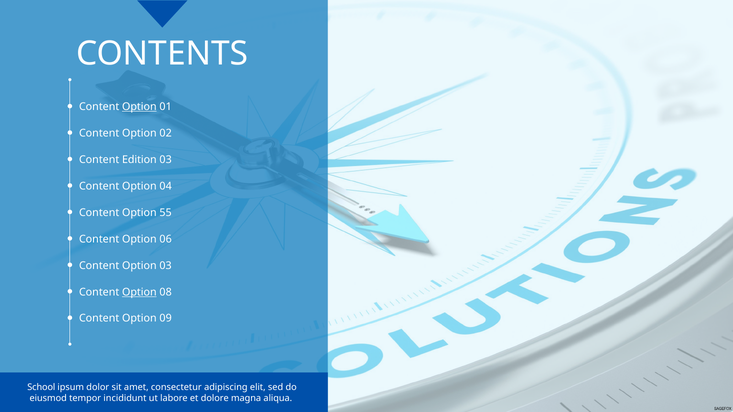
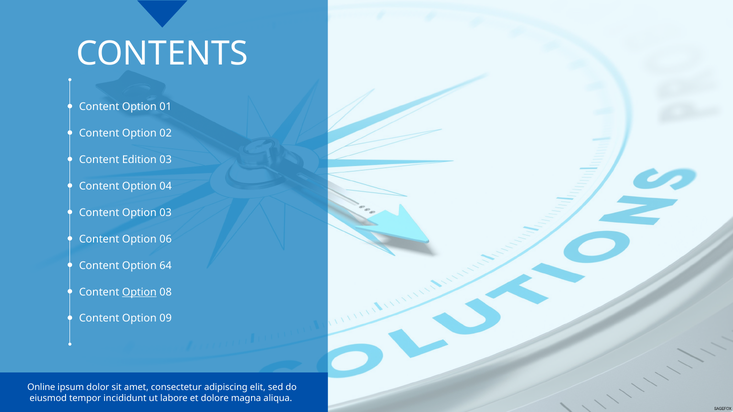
Option underline: present -> none (139, 107)
Option 55: 55 -> 03 (166, 213)
Option 03: 03 -> 64 (166, 266)
School: School -> Online (41, 387)
